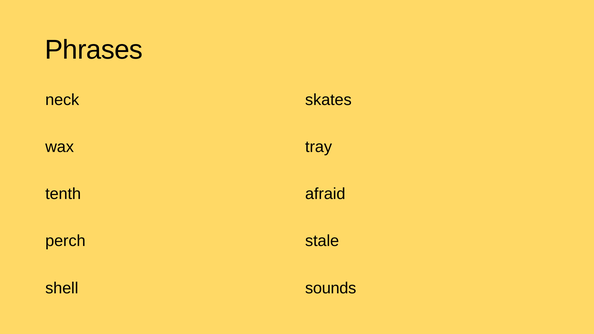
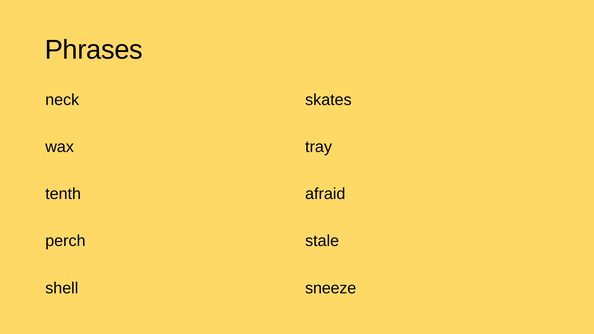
sounds: sounds -> sneeze (331, 288)
